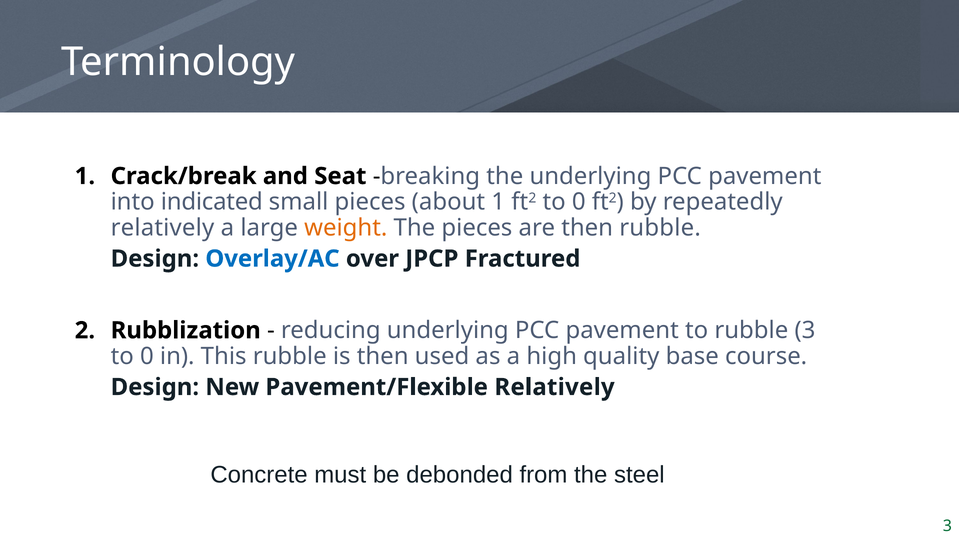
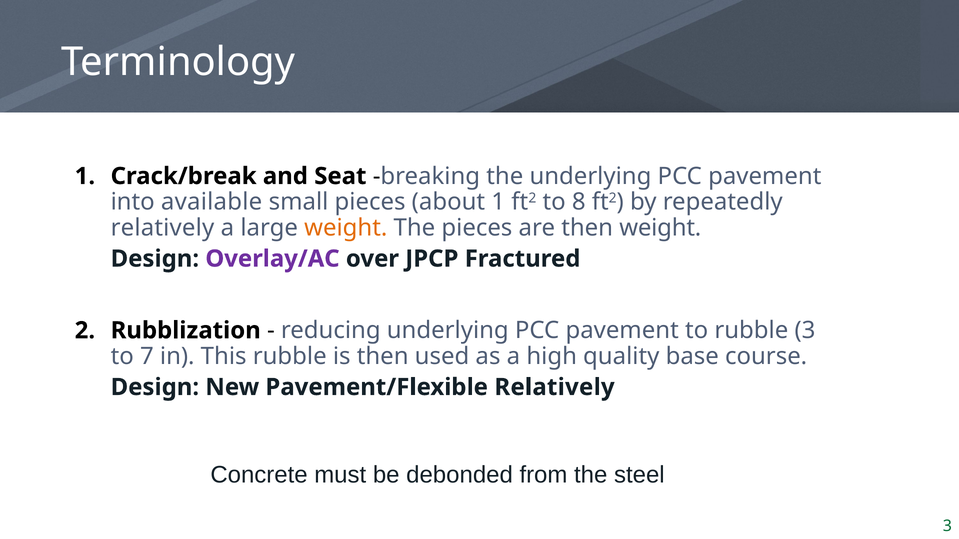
indicated: indicated -> available (212, 202)
ft2 to 0: 0 -> 8 (579, 202)
then rubble: rubble -> weight (660, 228)
Overlay/AC colour: blue -> purple (272, 259)
0: 0 -> 7 (147, 357)
